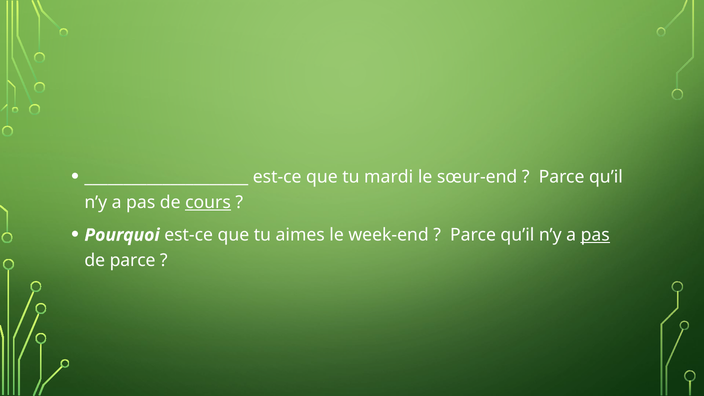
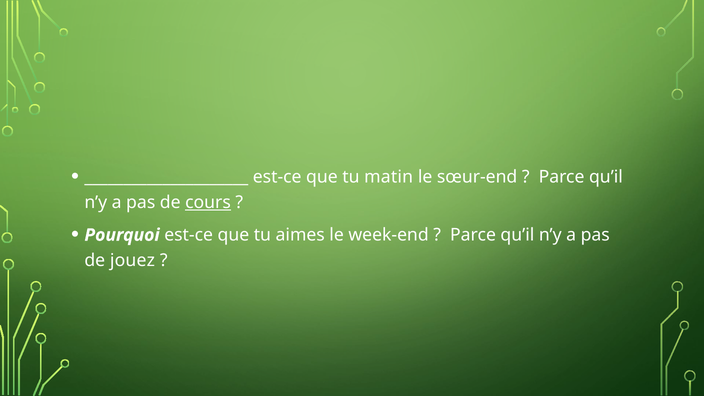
mardi: mardi -> matin (389, 177)
pas underline: present -> none (595, 235)
de parce: parce -> jouez (132, 260)
